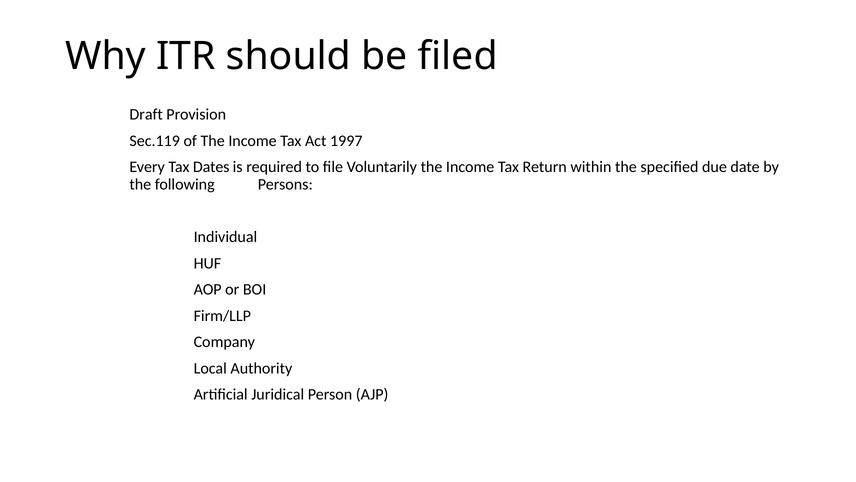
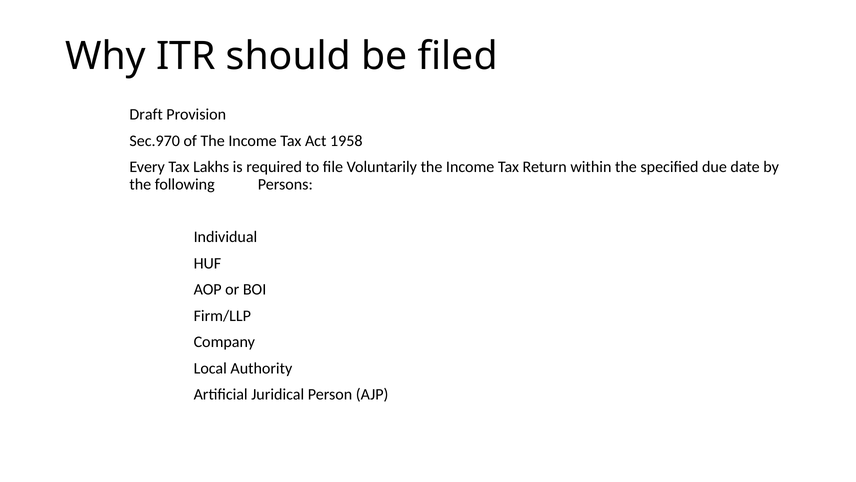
Sec.119: Sec.119 -> Sec.970 (155, 141)
1997: 1997 -> 1958 (346, 141)
Dates: Dates -> Lakhs (211, 167)
